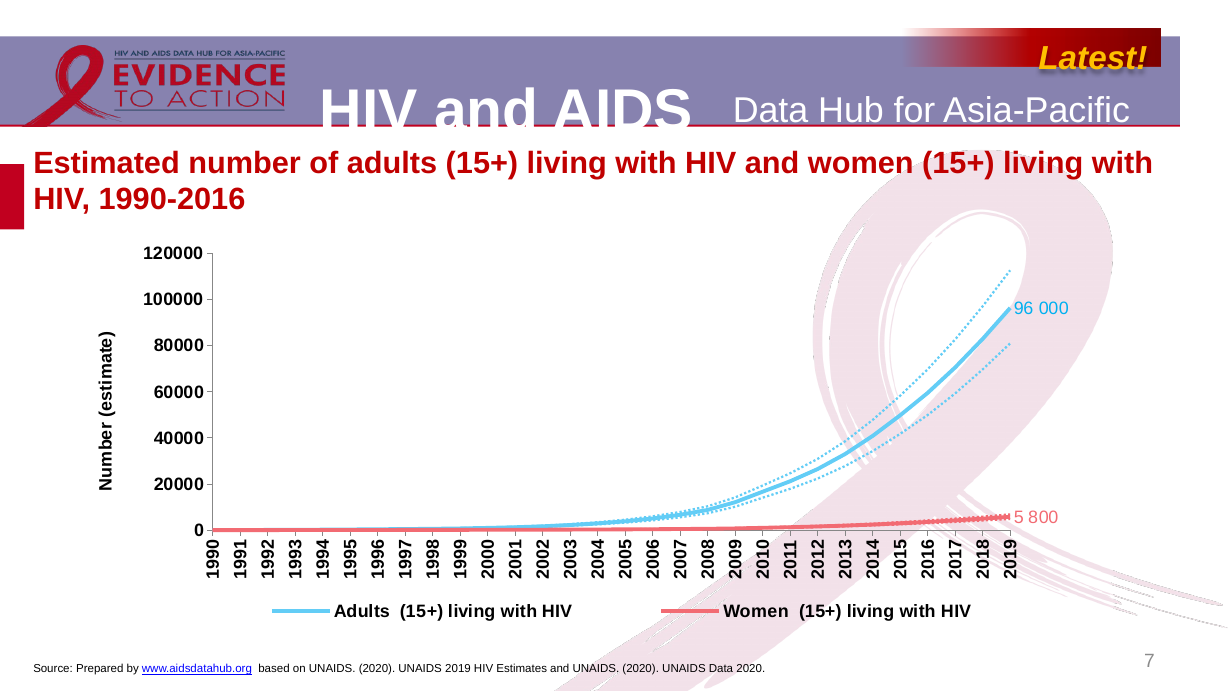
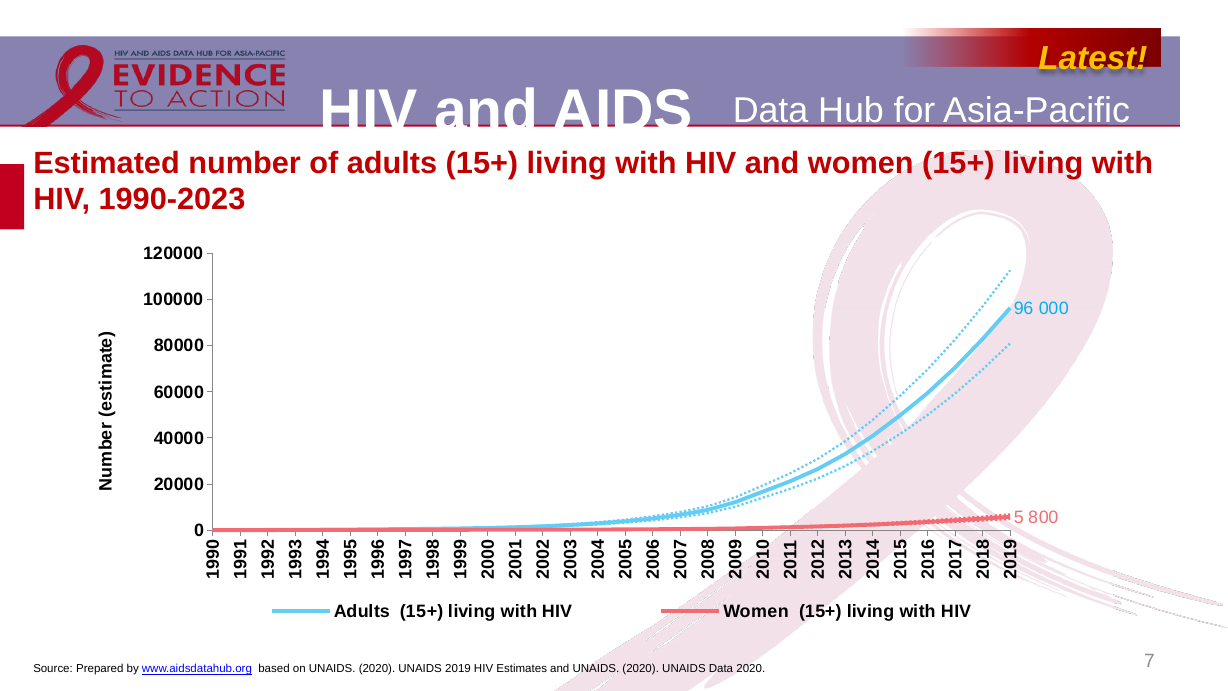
1990-2016: 1990-2016 -> 1990-2023 (172, 200)
